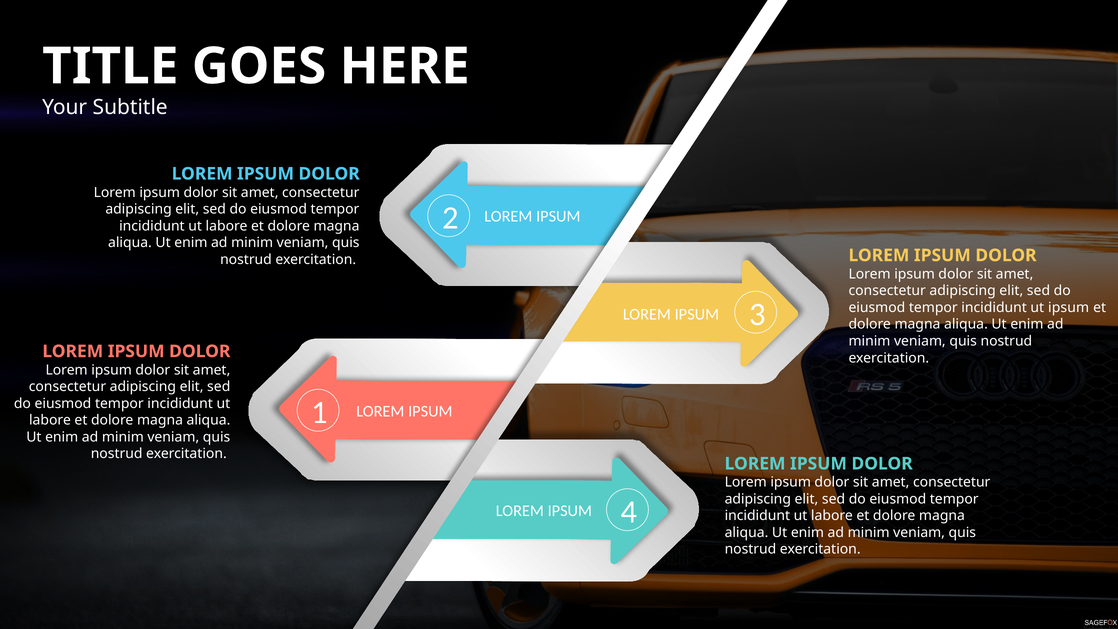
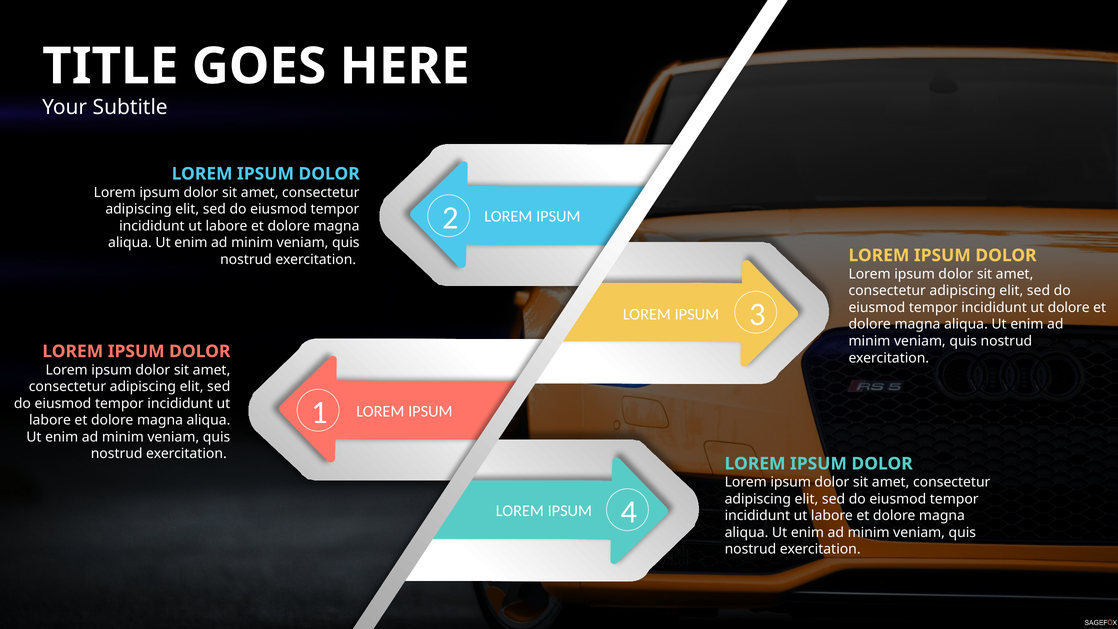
ut ipsum: ipsum -> dolore (1069, 308)
